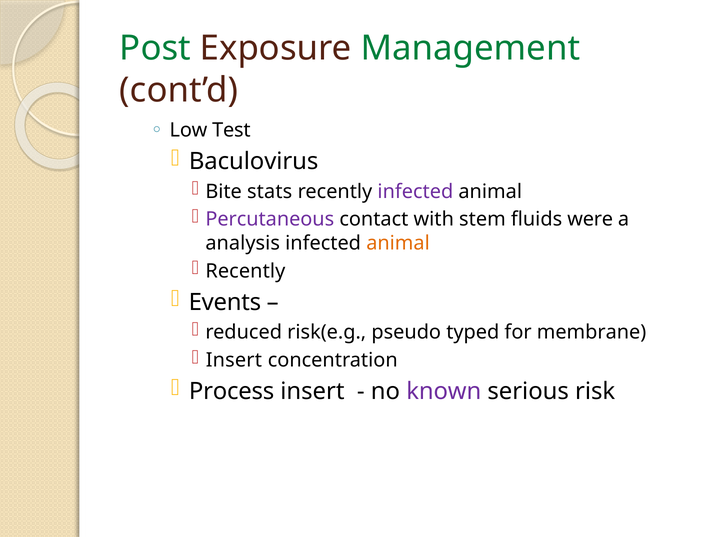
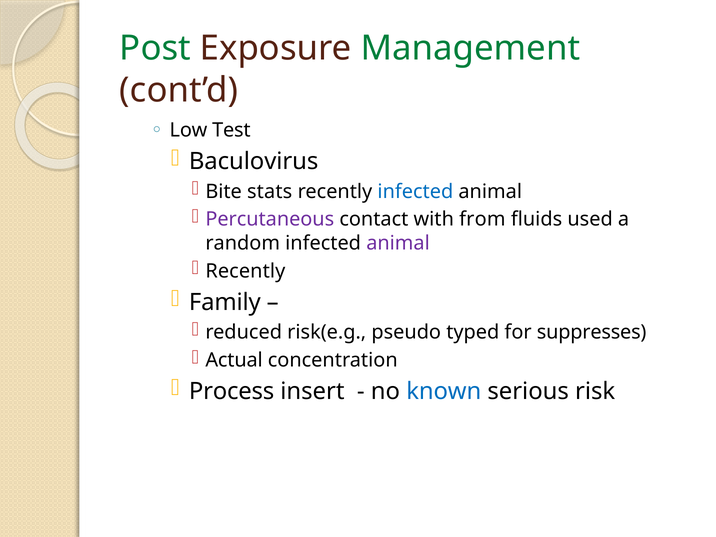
infected colour: purple -> blue (415, 191)
stem: stem -> from (482, 219)
were: were -> used (590, 219)
analysis: analysis -> random (243, 243)
animal colour: orange -> purple (398, 243)
Events: Events -> Family (225, 302)
membrane: membrane -> suppresses (592, 332)
Insert: Insert -> Actual (234, 360)
known colour: purple -> blue (444, 391)
